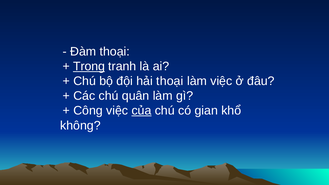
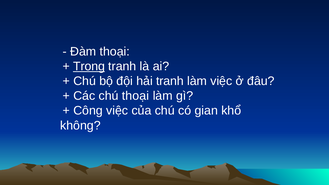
hải thoại: thoại -> tranh (170, 81)
chú quân: quân -> thoại (136, 96)
của underline: present -> none (141, 111)
